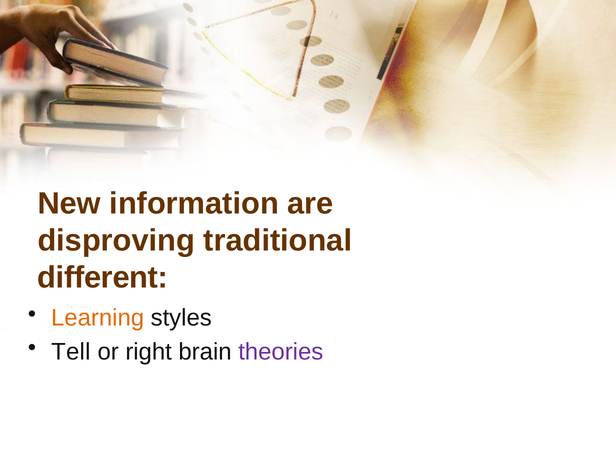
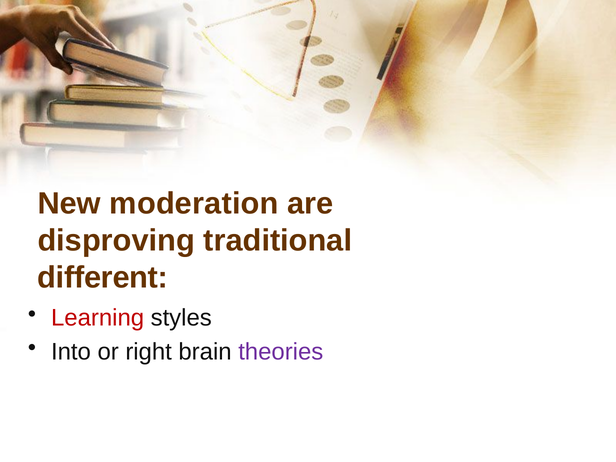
information: information -> moderation (194, 204)
Learning colour: orange -> red (98, 318)
Tell: Tell -> Into (71, 352)
